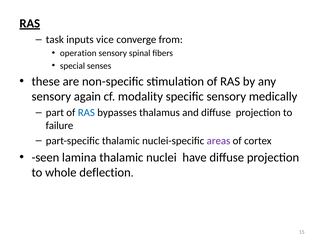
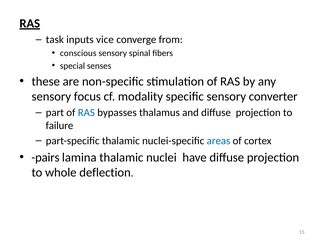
operation: operation -> conscious (78, 53)
again: again -> focus (87, 97)
medically: medically -> converter (273, 97)
areas colour: purple -> blue (218, 141)
seen: seen -> pairs (45, 157)
